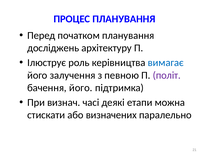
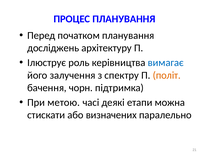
певною: певною -> спектру (122, 75)
політ colour: purple -> orange (167, 75)
бачення його: його -> чорн (81, 88)
визнач: визнач -> метою (64, 102)
